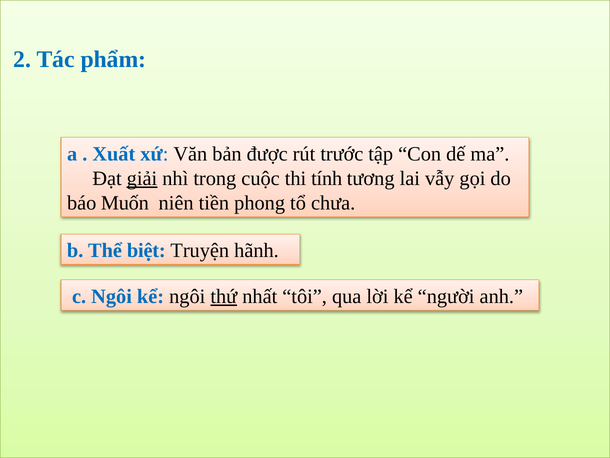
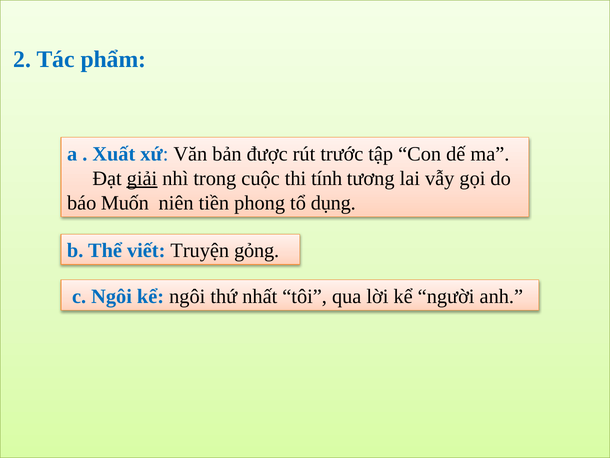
chưa: chưa -> dụng (333, 203)
biệt: biệt -> viết (146, 250)
hãnh: hãnh -> gỏng (257, 250)
thứ underline: present -> none (224, 296)
